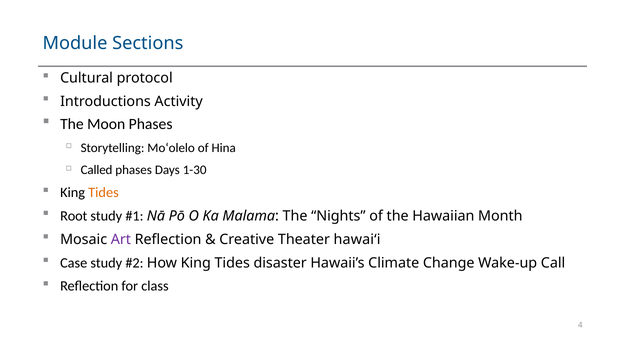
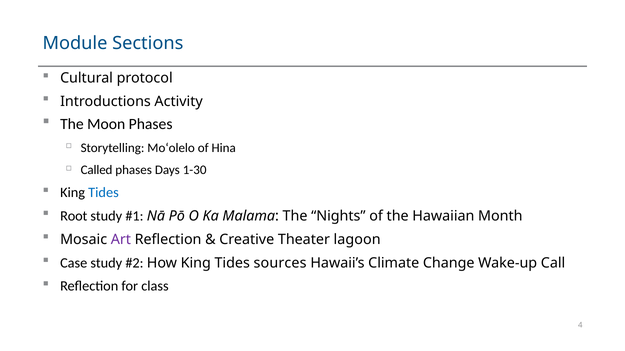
Tides colour: orange -> blue (103, 193)
hawaiʻi: hawaiʻi -> lagoon (357, 240)
disaster: disaster -> sources (280, 263)
